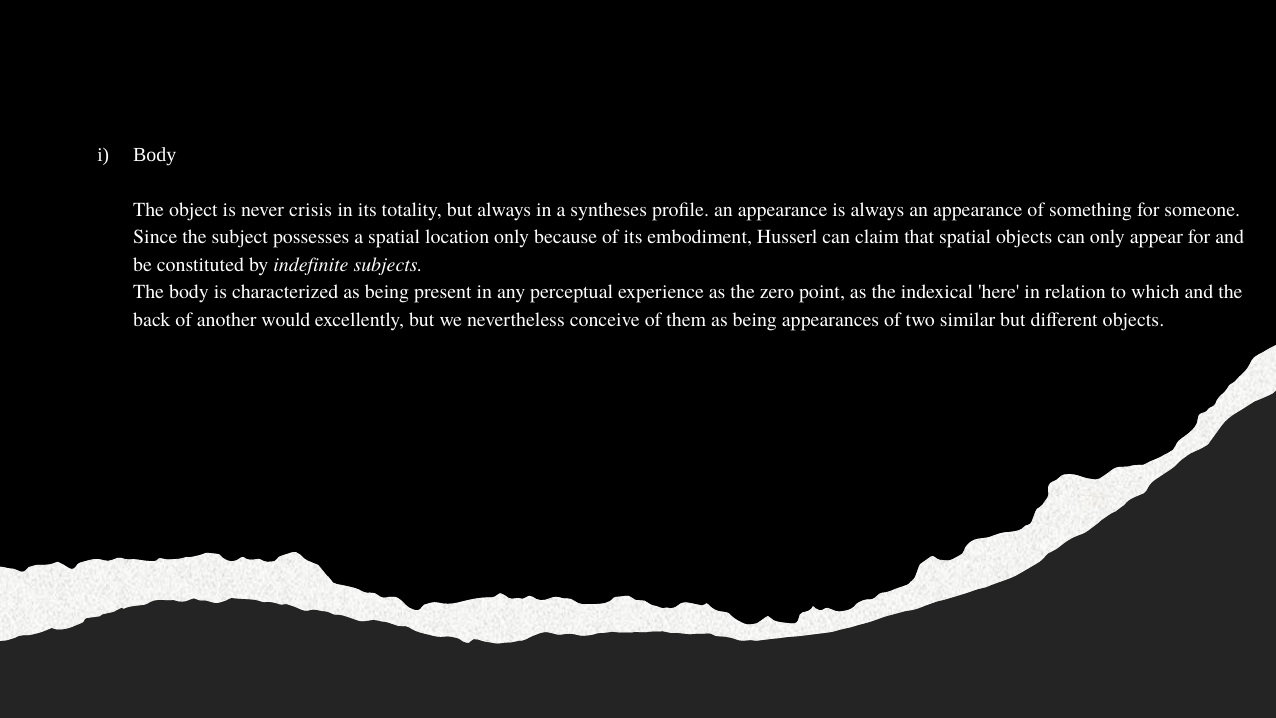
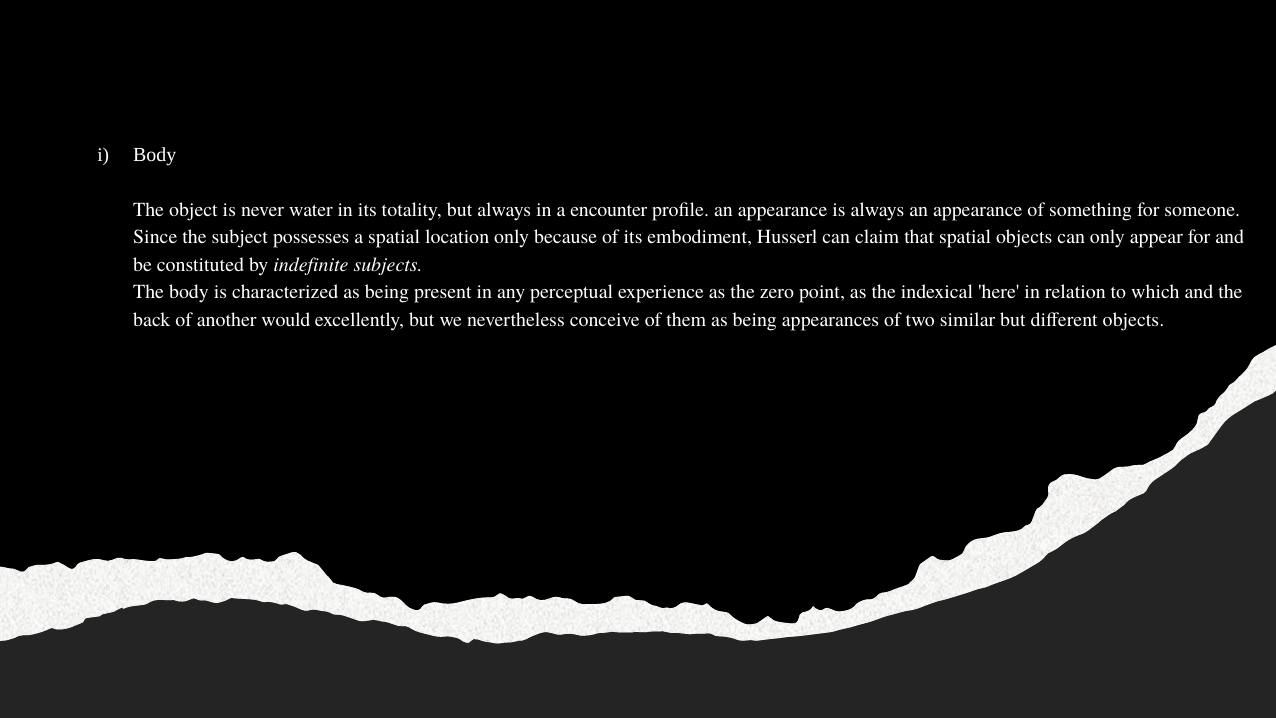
crisis: crisis -> water (311, 210)
syntheses: syntheses -> encounter (609, 210)
